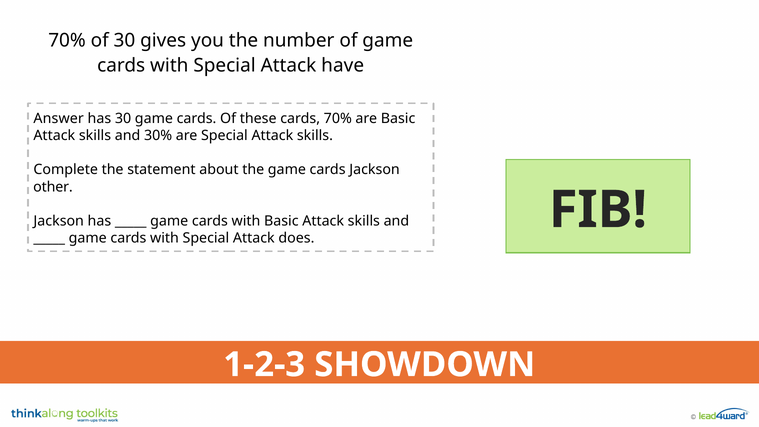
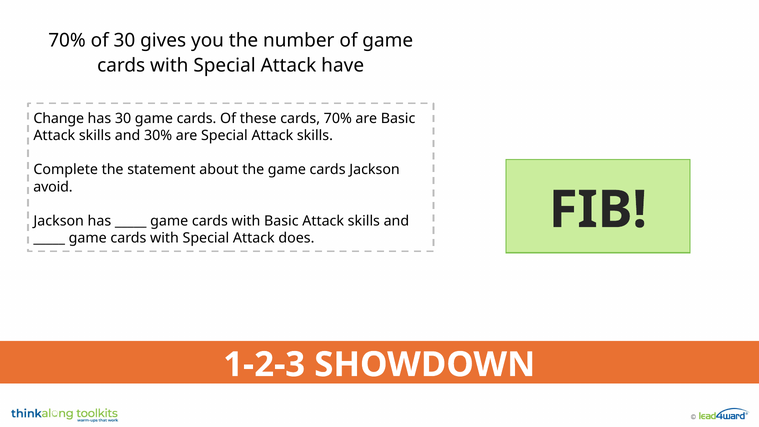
Answer: Answer -> Change (59, 119)
other: other -> avoid (53, 187)
